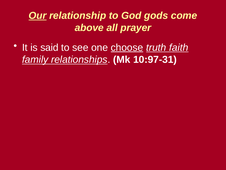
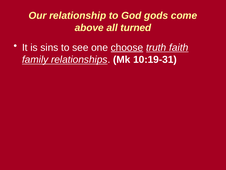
Our underline: present -> none (38, 16)
prayer: prayer -> turned (136, 28)
said: said -> sins (49, 47)
10:97-31: 10:97-31 -> 10:19-31 (155, 59)
